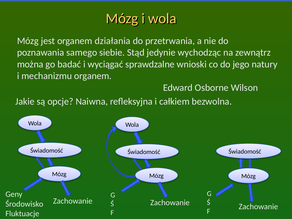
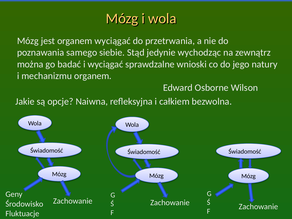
organem działania: działania -> wyciągać (113, 41)
